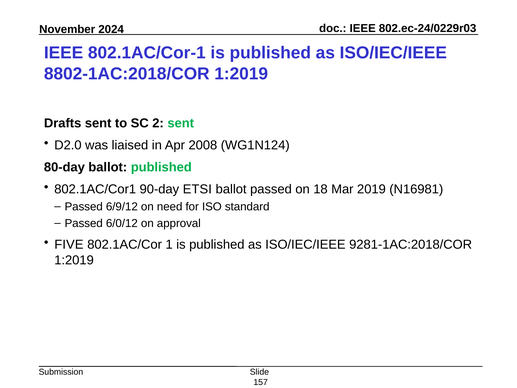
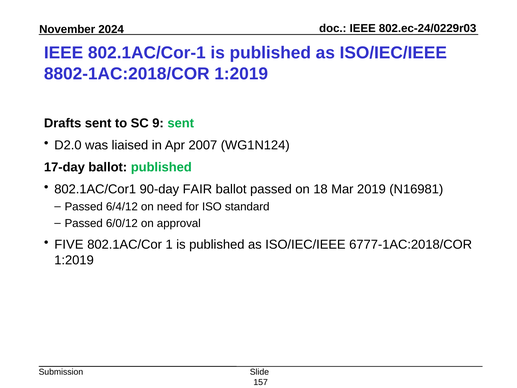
2: 2 -> 9 (158, 123)
2008: 2008 -> 2007 (203, 145)
80-day: 80-day -> 17-day (64, 167)
ETSI: ETSI -> FAIR (197, 189)
6/9/12: 6/9/12 -> 6/4/12 (122, 207)
9281-1AC:2018/COR: 9281-1AC:2018/COR -> 6777-1AC:2018/COR (411, 245)
